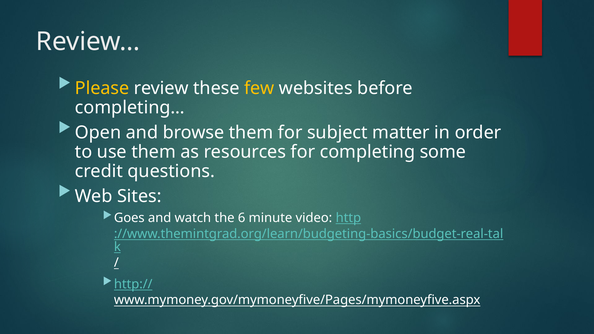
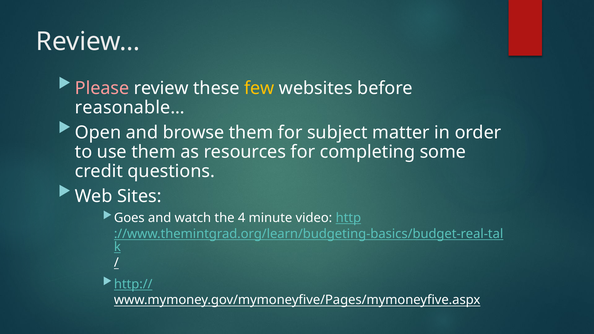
Please colour: yellow -> pink (102, 88)
completing…: completing… -> reasonable… (130, 108)
6: 6 -> 4 (242, 218)
